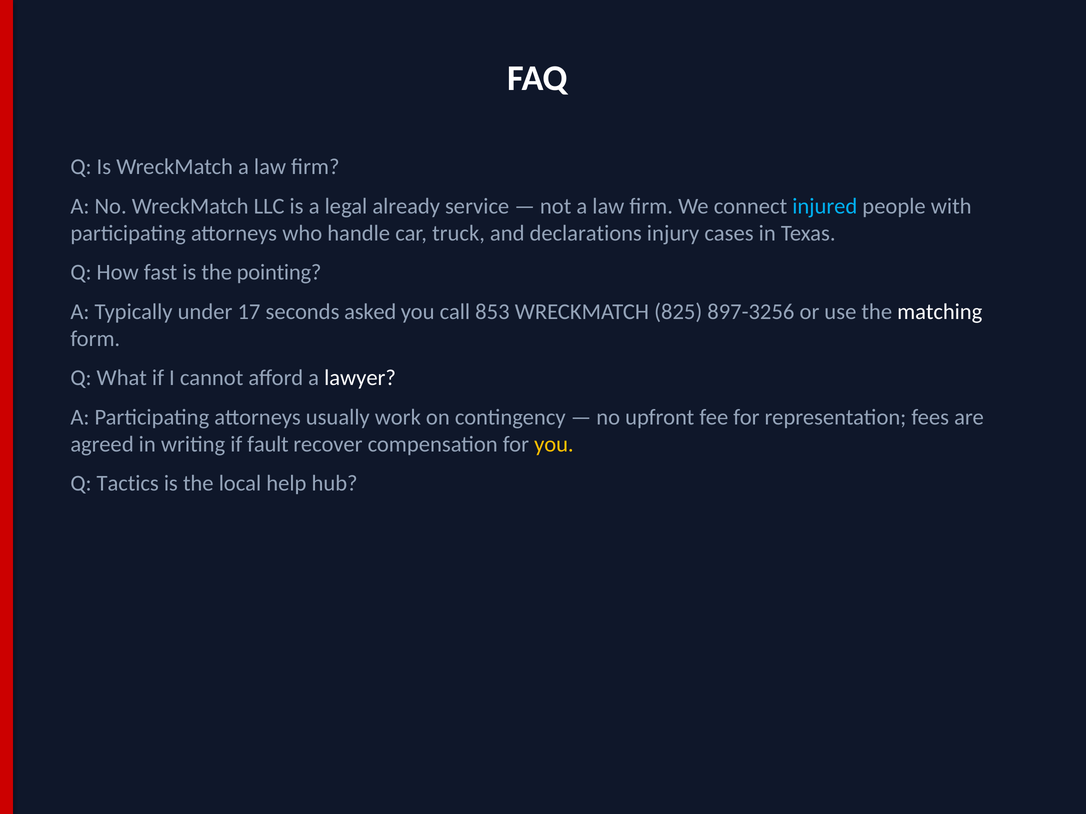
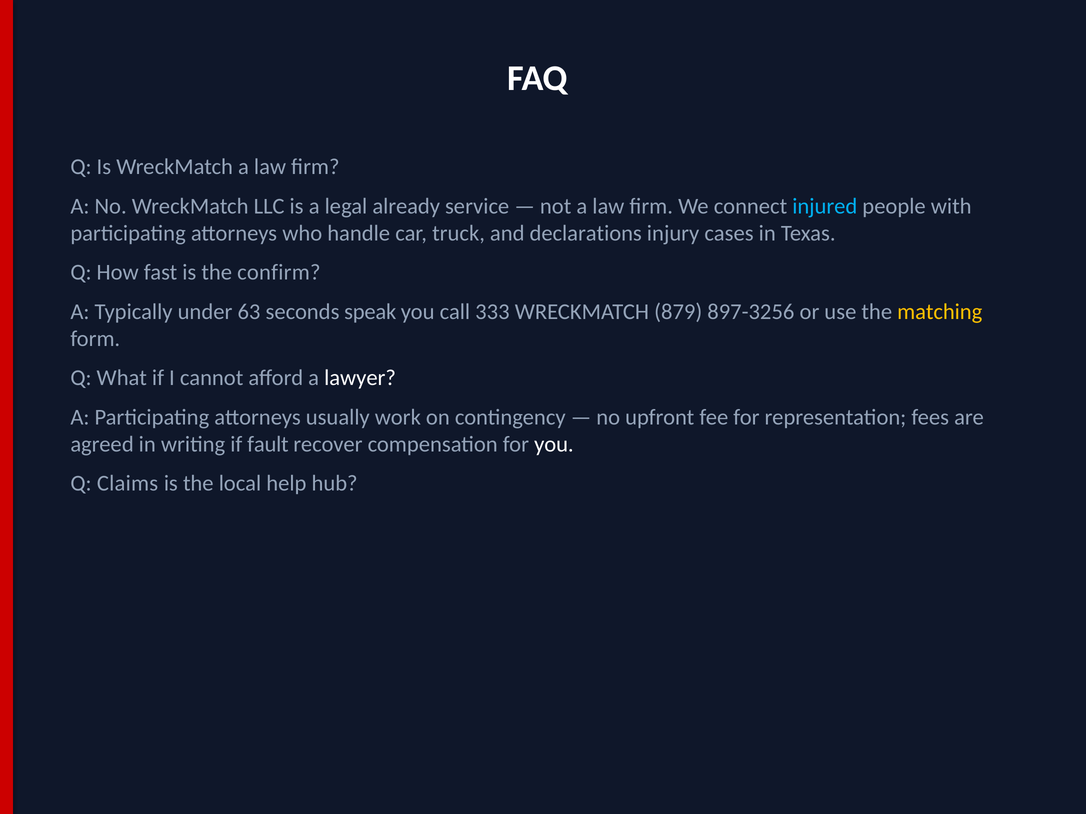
pointing: pointing -> confirm (279, 273)
17: 17 -> 63 (249, 312)
asked: asked -> speak (370, 312)
853: 853 -> 333 (492, 312)
825: 825 -> 879 (678, 312)
matching colour: white -> yellow (940, 312)
you colour: yellow -> white (554, 445)
Tactics: Tactics -> Claims (128, 484)
